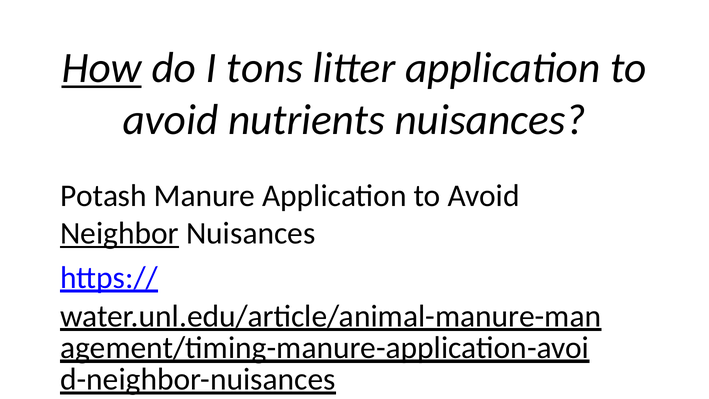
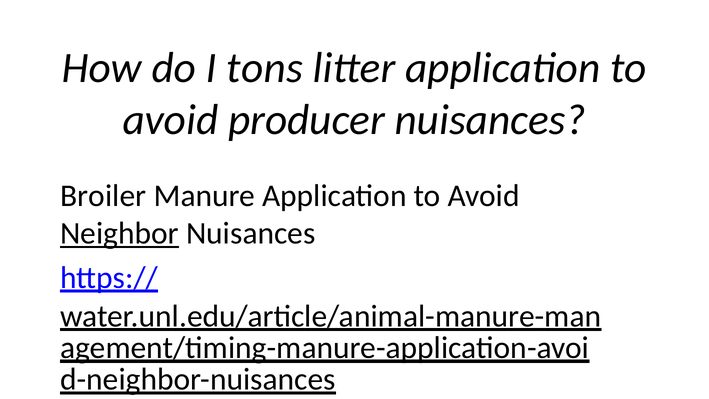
How underline: present -> none (102, 68)
nutrients: nutrients -> producer (307, 120)
Potash: Potash -> Broiler (103, 196)
